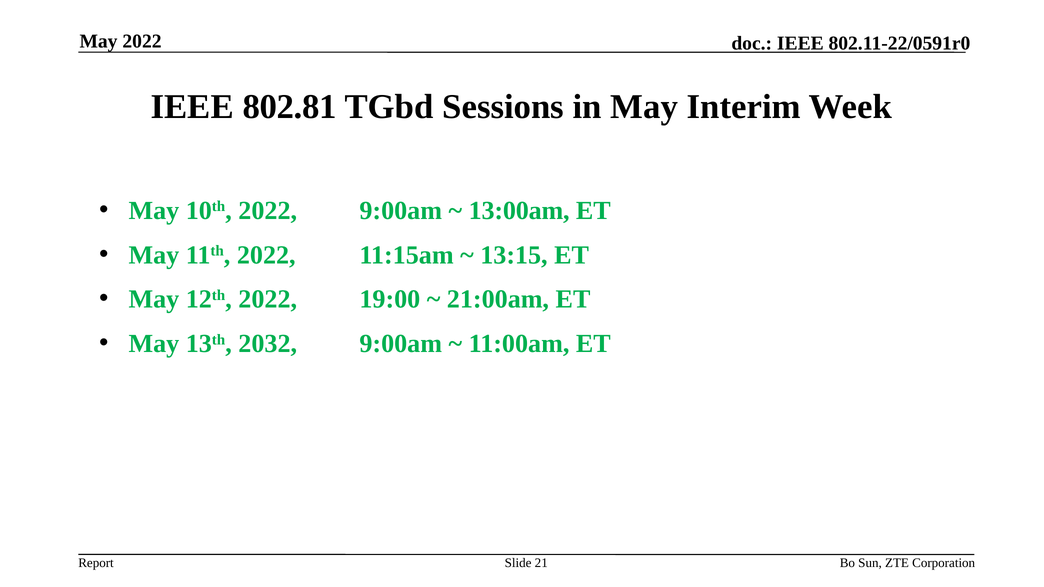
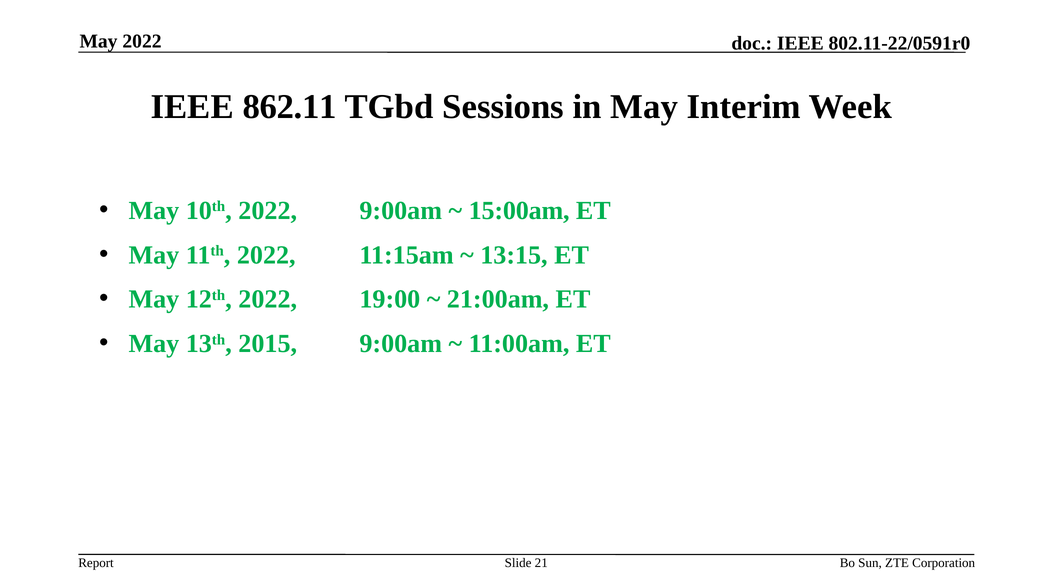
802.81: 802.81 -> 862.11 (290, 107)
13:00am: 13:00am -> 15:00am (519, 211)
2032: 2032 -> 2015 (268, 344)
